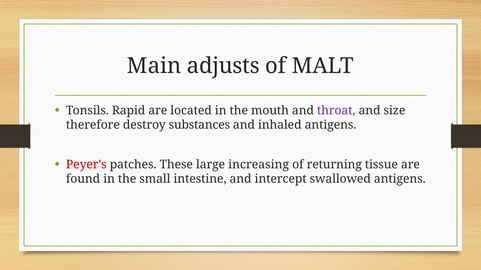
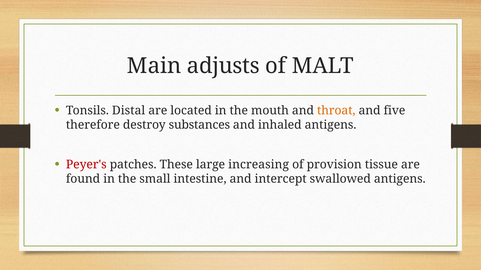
Rapid: Rapid -> Distal (129, 111)
throat colour: purple -> orange (336, 111)
size: size -> five (394, 111)
returning: returning -> provision (334, 165)
